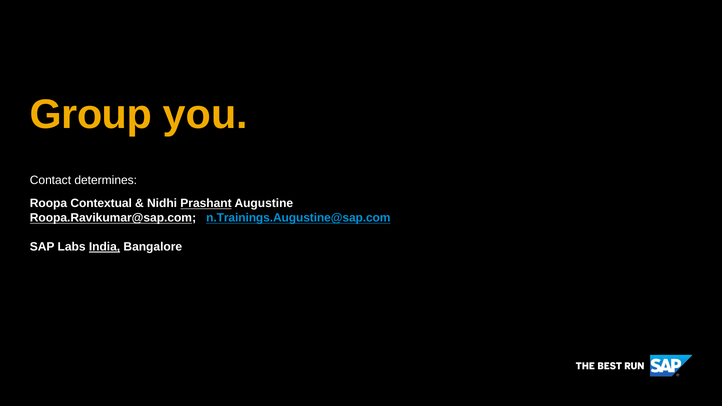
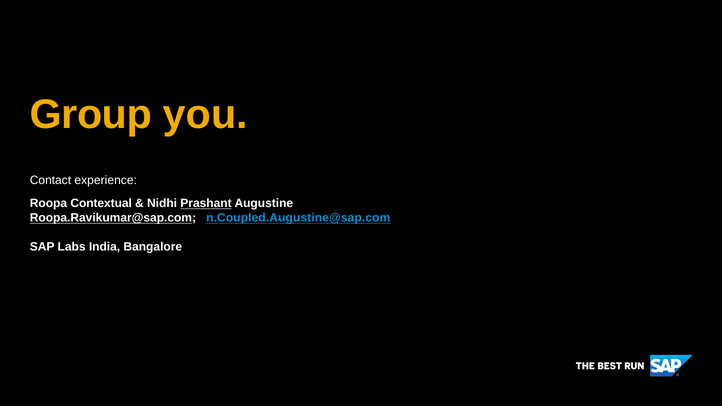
determines: determines -> experience (106, 180)
n.Trainings.Augustine@sap.com: n.Trainings.Augustine@sap.com -> n.Coupled.Augustine@sap.com (298, 218)
India underline: present -> none (105, 247)
